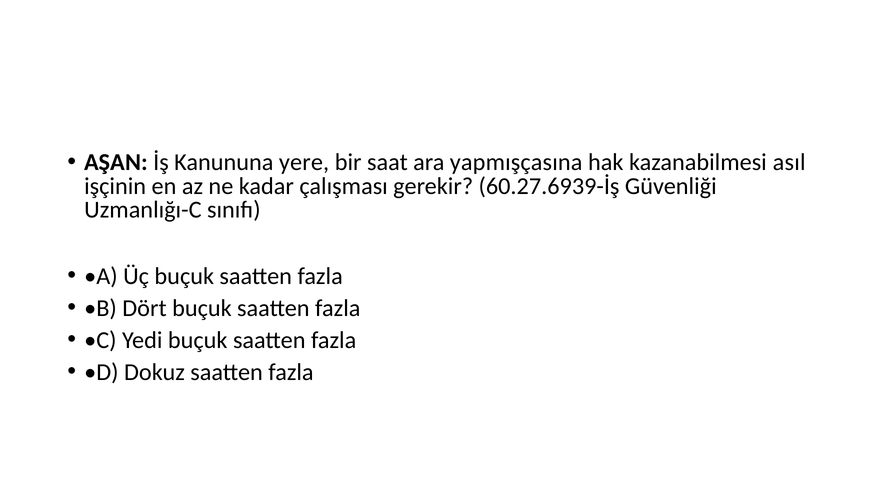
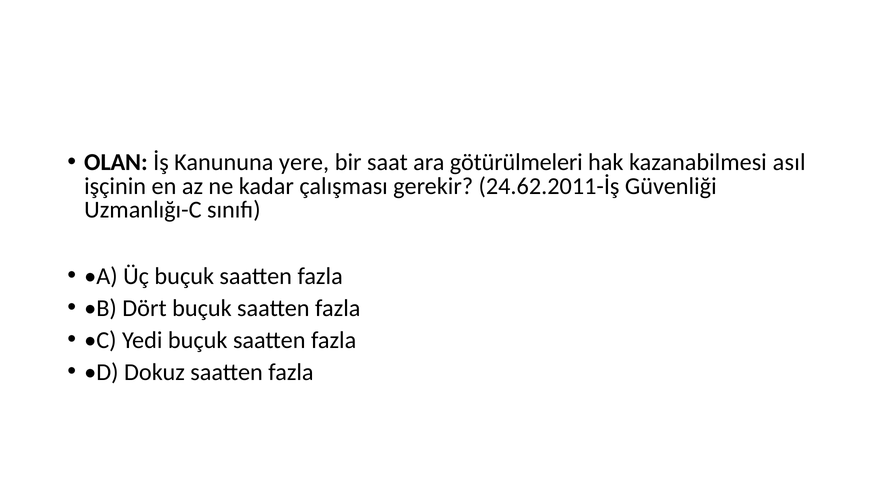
AŞAN: AŞAN -> OLAN (116, 162)
yapmışçasına: yapmışçasına -> götürülmeleri (516, 162)
60.27.6939-İş: 60.27.6939-İş -> 24.62.2011-İş (549, 186)
